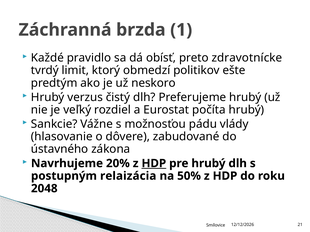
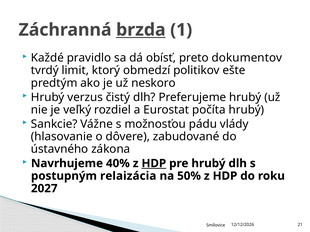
brzda underline: none -> present (141, 30)
zdravotnícke: zdravotnícke -> dokumentov (247, 58)
20%: 20% -> 40% (118, 164)
2048: 2048 -> 2027 (44, 189)
